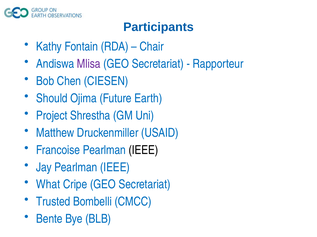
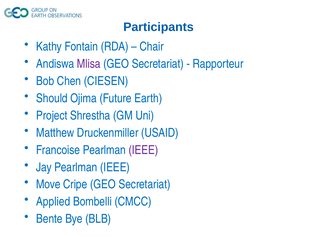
IEEE colour: black -> purple (143, 150)
What: What -> Move (48, 185)
Trusted: Trusted -> Applied (53, 202)
